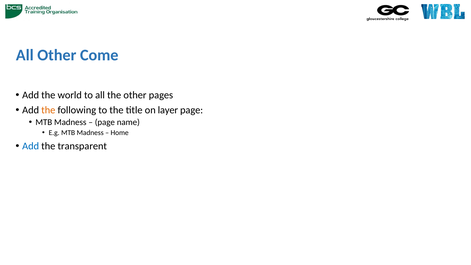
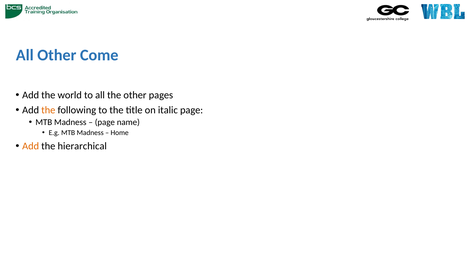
layer: layer -> italic (168, 110)
Add colour: blue -> orange (31, 146)
transparent: transparent -> hierarchical (82, 146)
